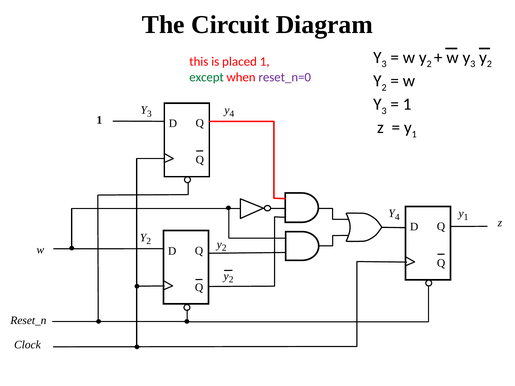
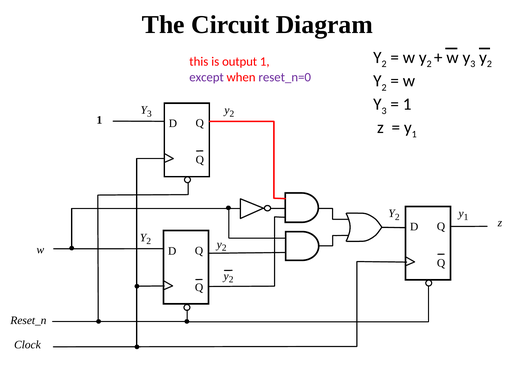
3: 3 -> 2 (384, 64)
placed: placed -> output (240, 62)
except colour: green -> purple (207, 77)
4: 4 -> 2 (232, 114)
4: 4 -> 2 (397, 217)
